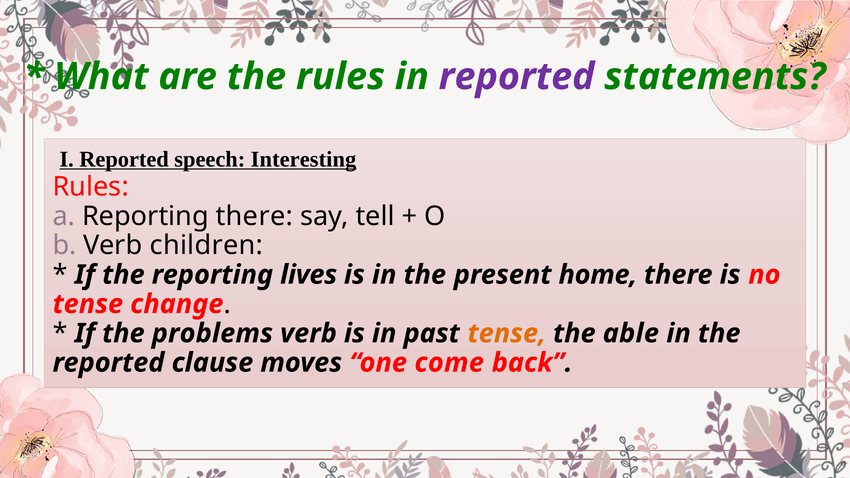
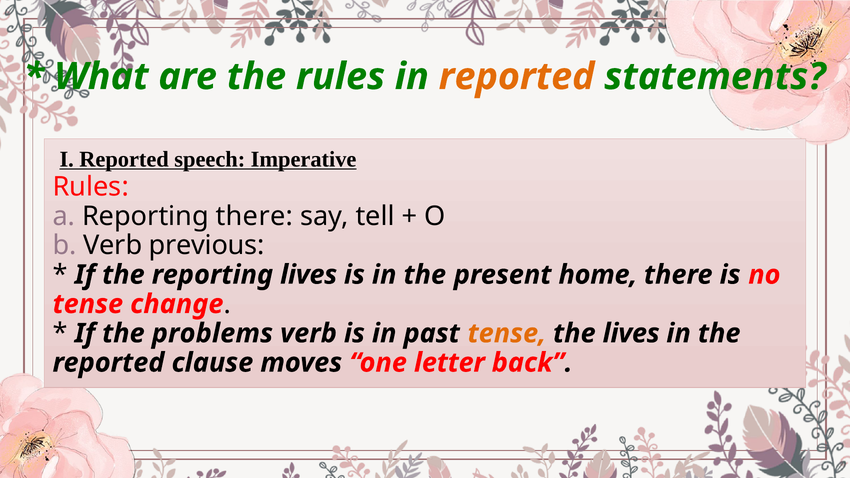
reported colour: purple -> orange (517, 77)
Interesting: Interesting -> Imperative (304, 159)
children: children -> previous (207, 246)
the able: able -> lives (631, 333)
come: come -> letter (449, 363)
